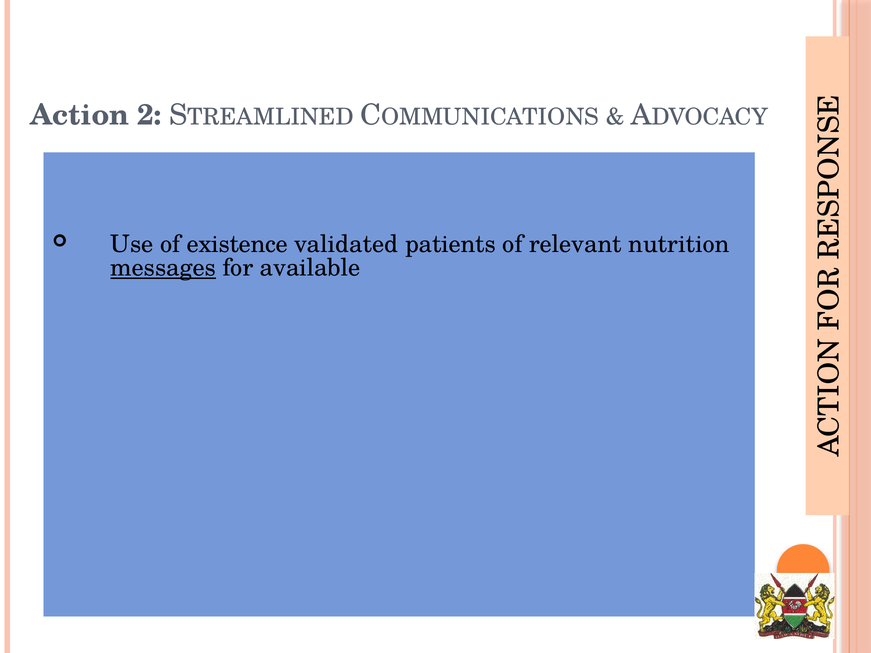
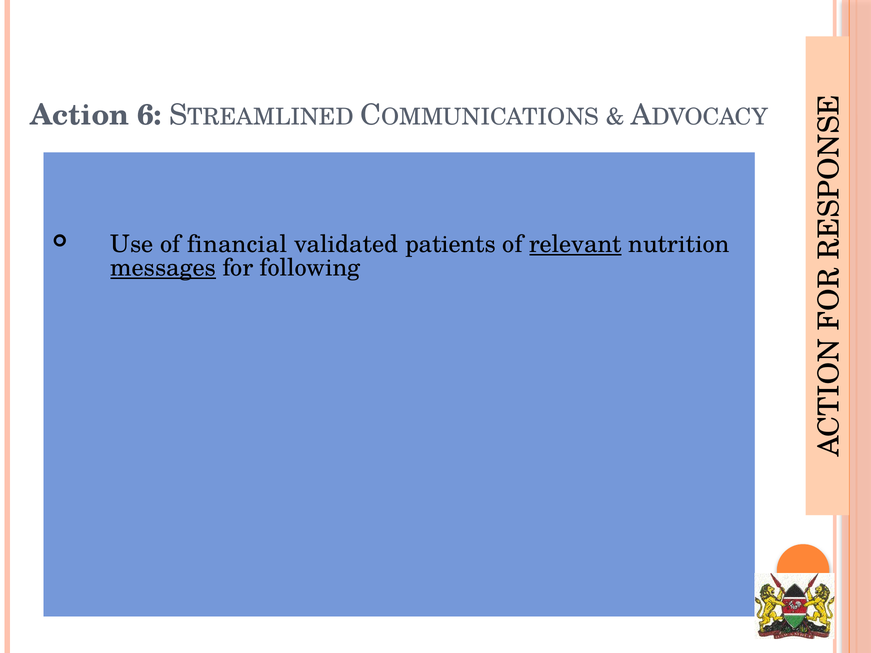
2: 2 -> 6 (149, 115)
existence: existence -> financial (237, 245)
relevant underline: none -> present (576, 245)
available: available -> following (310, 268)
